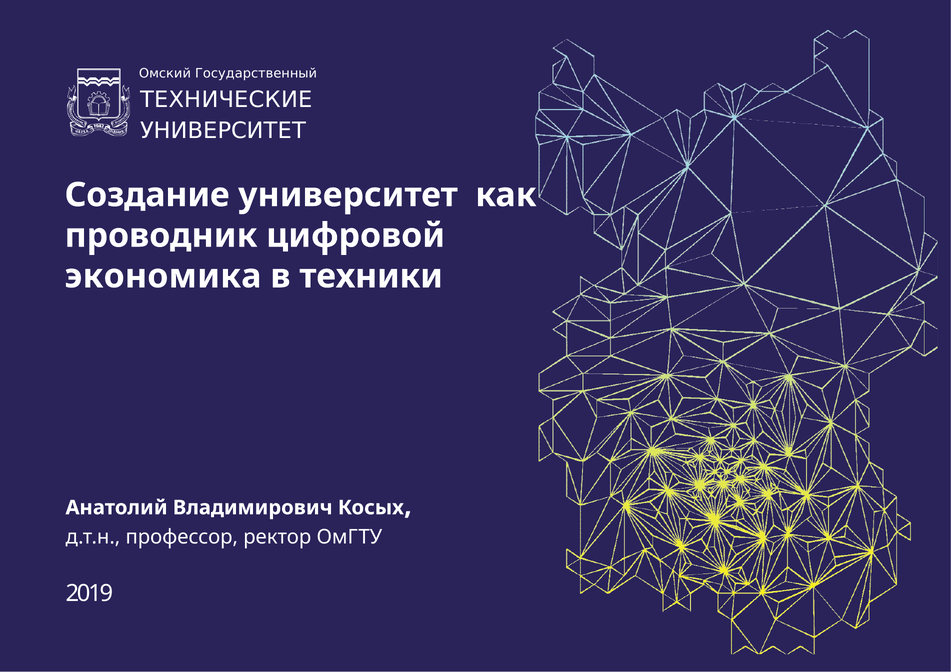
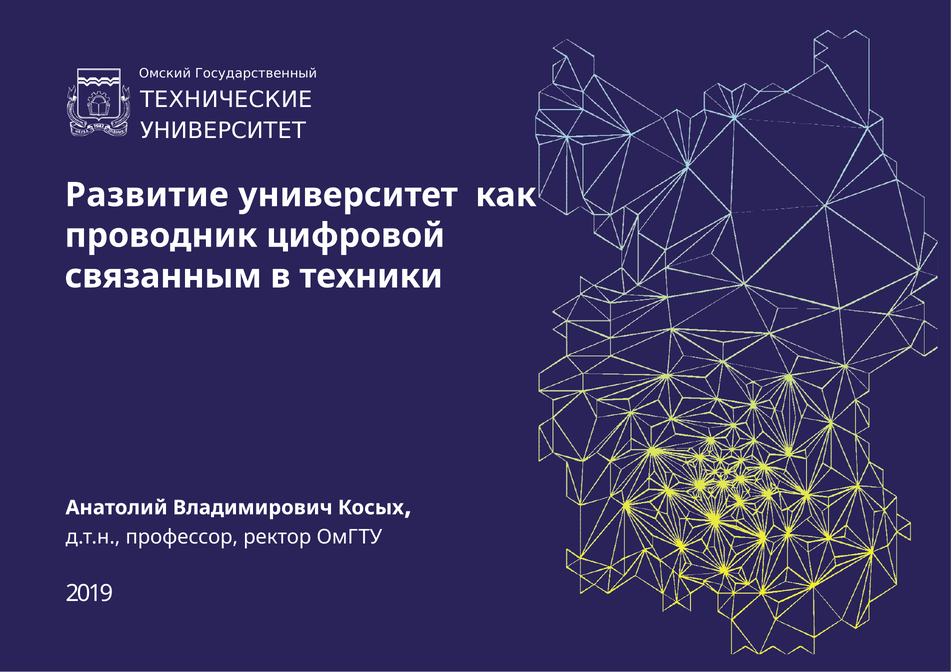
Создание: Создание -> Развитие (147, 195)
экономика: экономика -> связанным (163, 276)
